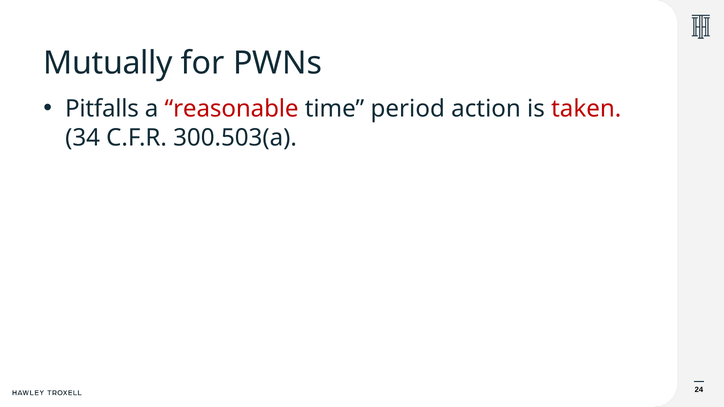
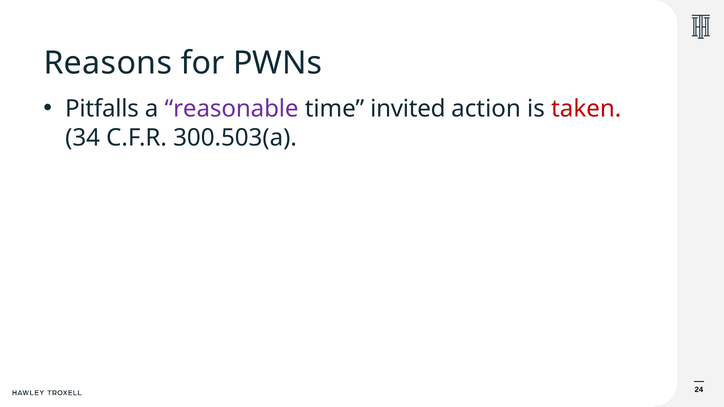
Mutually: Mutually -> Reasons (108, 63)
reasonable colour: red -> purple (232, 109)
period: period -> invited (408, 109)
